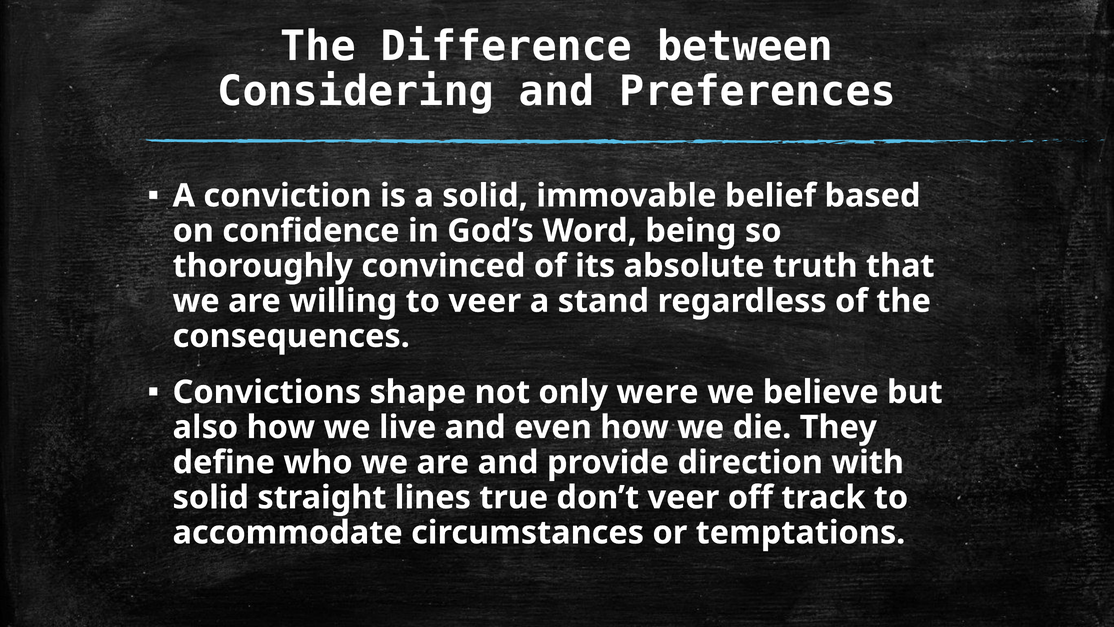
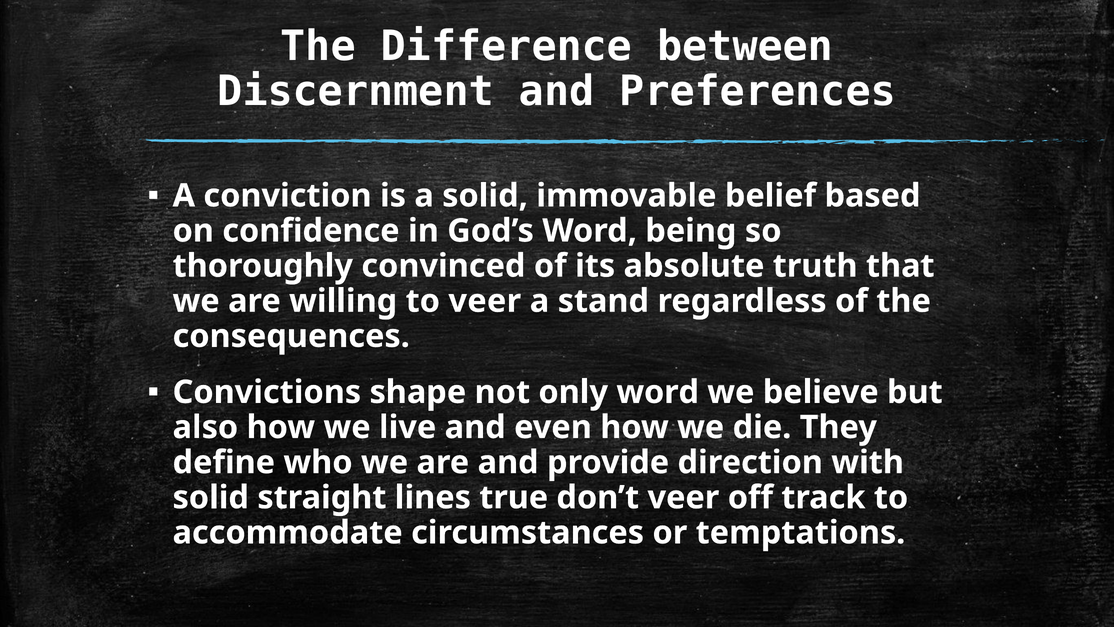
Considering: Considering -> Discernment (356, 91)
only were: were -> word (658, 392)
